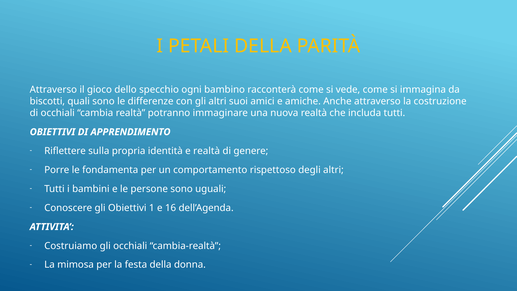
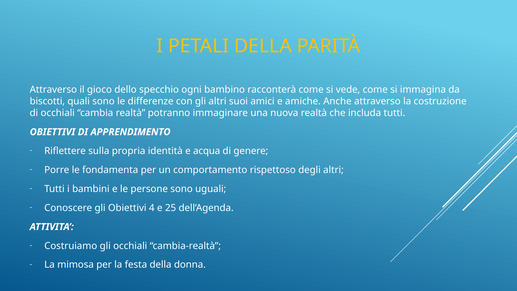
e realtà: realtà -> acqua (207, 151)
1: 1 -> 4 (152, 208)
16: 16 -> 25 (171, 208)
